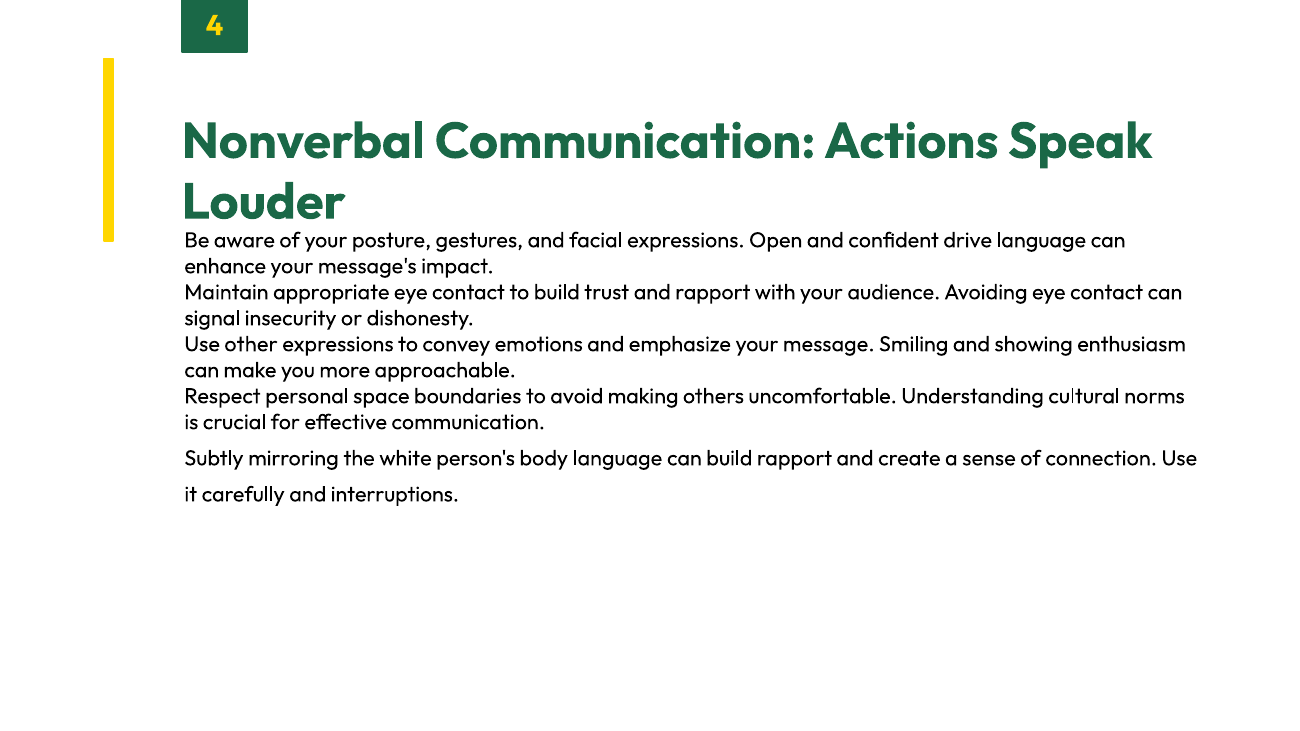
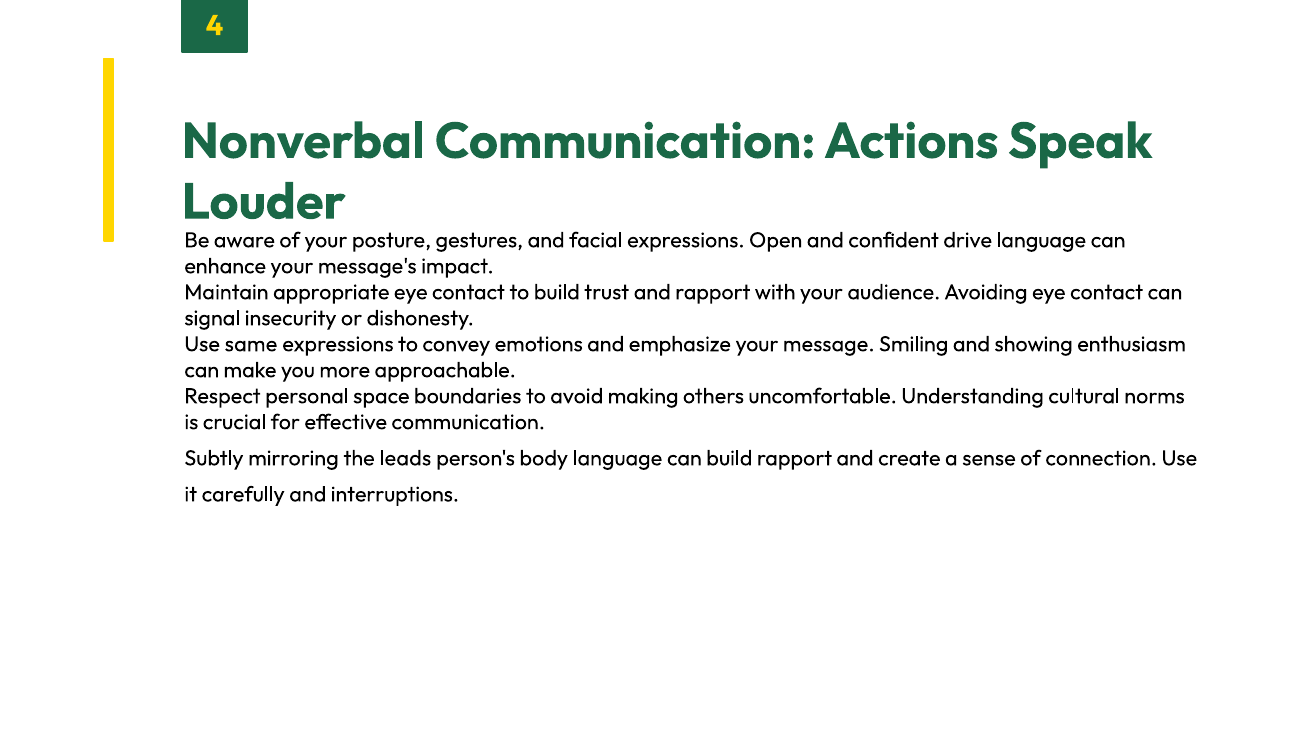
other: other -> same (251, 344)
white: white -> leads (405, 458)
